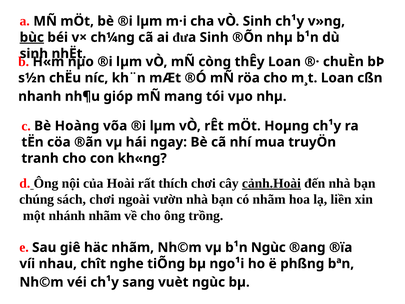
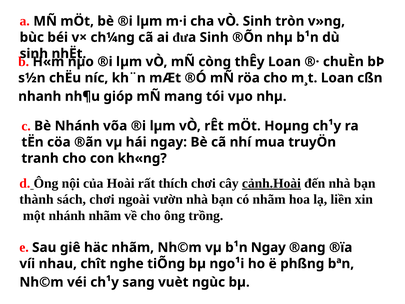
Sinh ch¹y: ch¹y -> tròn (290, 21)
bùc underline: present -> none (32, 37)
Bè Hoàng: Hoàng -> Nhánh (77, 126)
chúng: chúng -> thành (36, 199)
b¹n Ngùc: Ngùc -> Ngay (268, 247)
